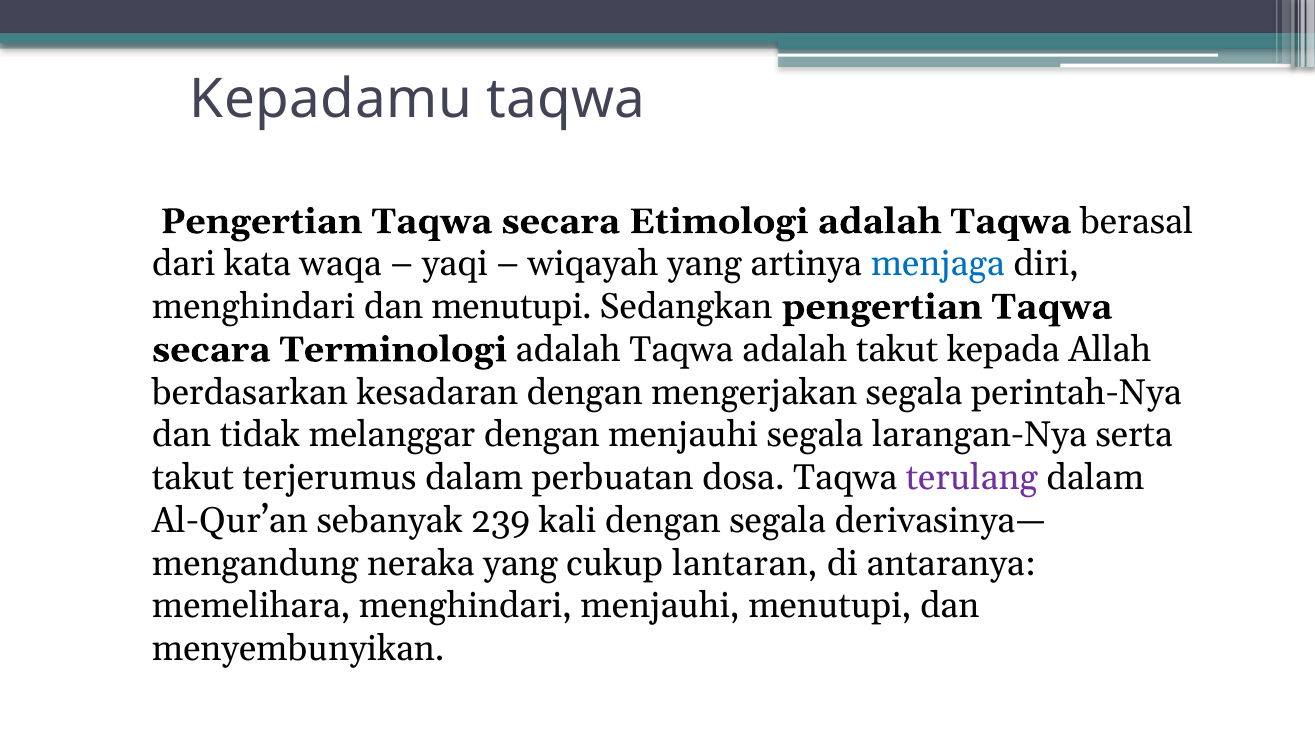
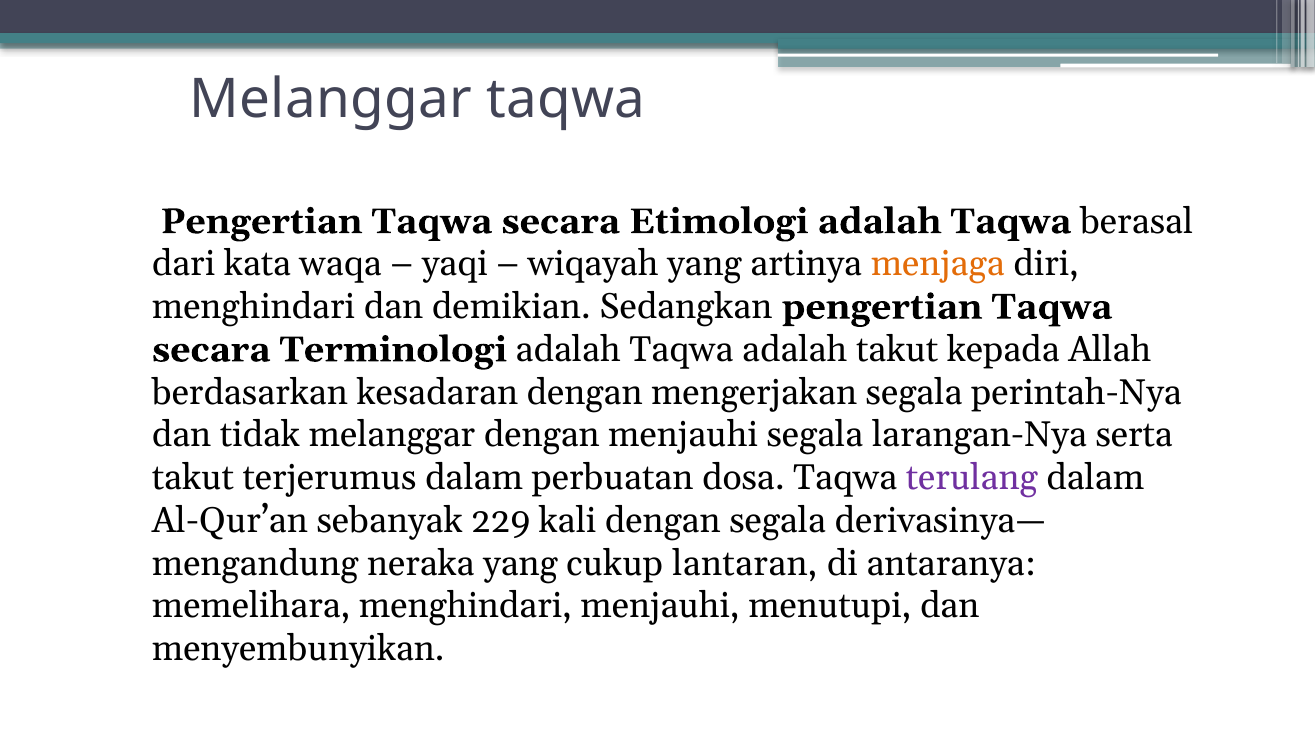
Kepadamu: Kepadamu -> Melanggar (331, 100)
menjaga colour: blue -> orange (938, 264)
dan menutupi: menutupi -> demikian (511, 307)
239: 239 -> 229 (501, 520)
